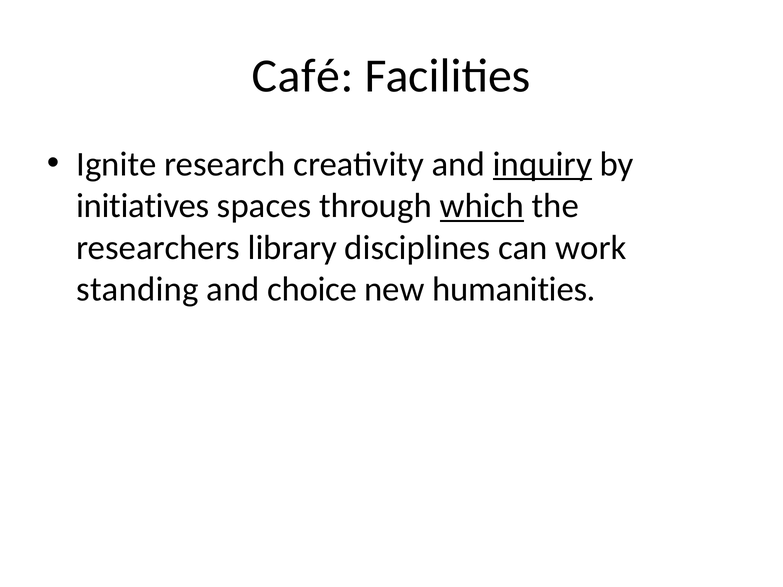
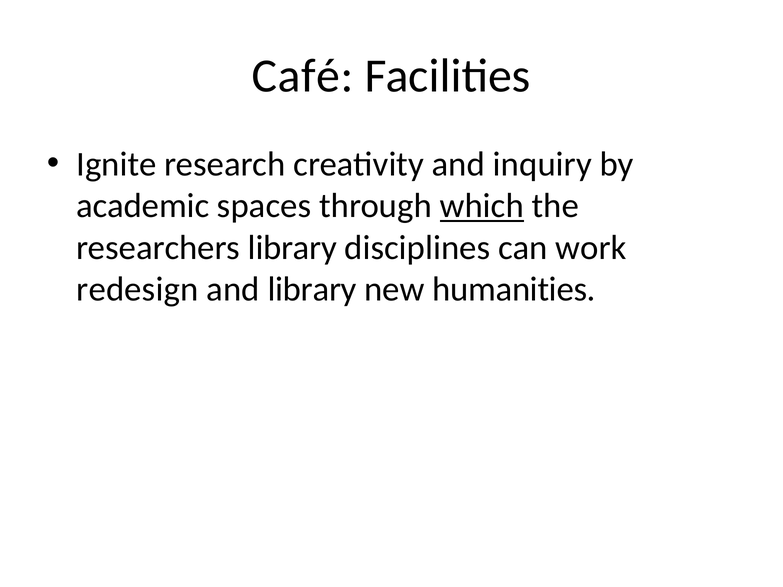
inquiry underline: present -> none (542, 164)
initiatives: initiatives -> academic (143, 206)
standing: standing -> redesign (137, 290)
and choice: choice -> library (312, 290)
